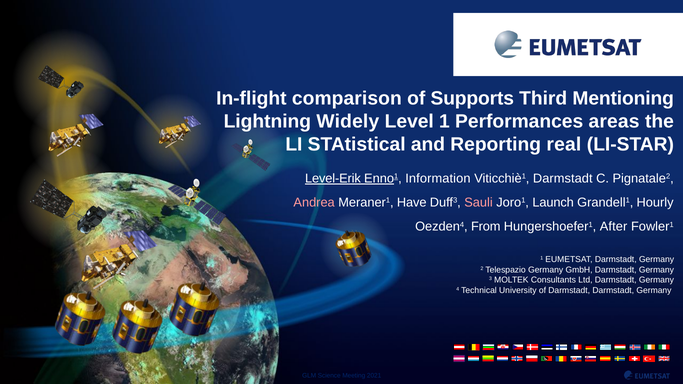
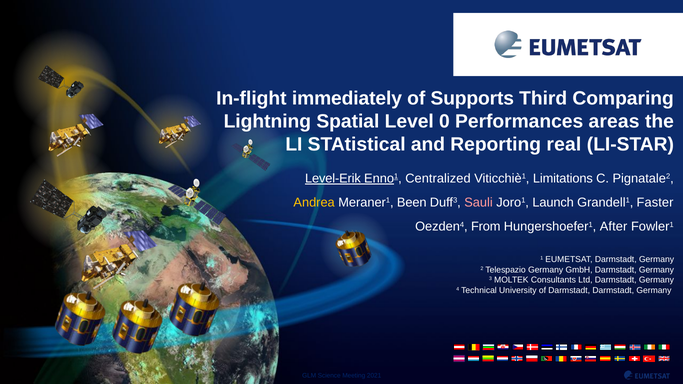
comparison: comparison -> immediately (347, 98)
Mentioning: Mentioning -> Comparing (623, 98)
Widely: Widely -> Spatial (348, 121)
Level 1: 1 -> 0 (444, 121)
Information: Information -> Centralized (438, 178)
Viticchiè1 Darmstadt: Darmstadt -> Limitations (563, 178)
Andrea colour: pink -> yellow (314, 203)
Have: Have -> Been (412, 203)
Hourly: Hourly -> Faster (655, 203)
